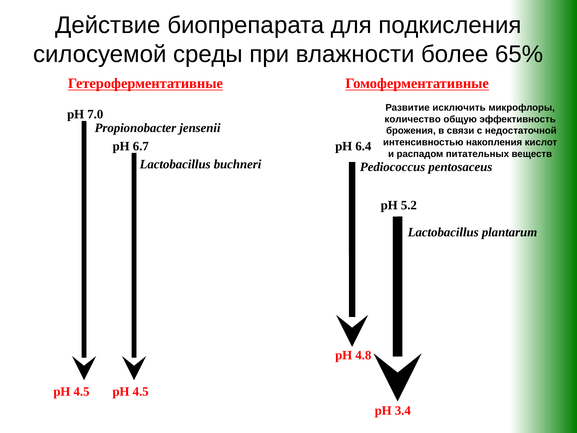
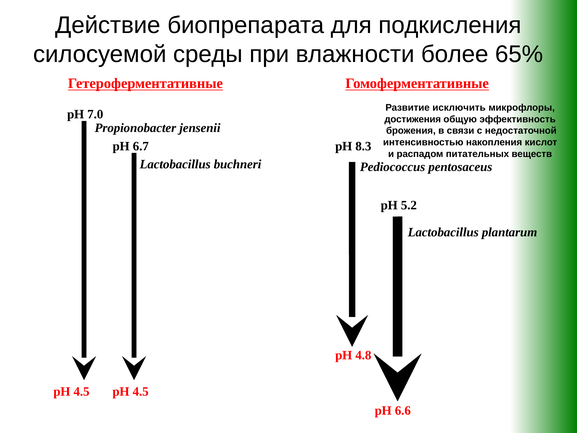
количество: количество -> достижения (413, 119)
6.4: 6.4 -> 8.3 (363, 146)
3.4: 3.4 -> 6.6 (403, 411)
